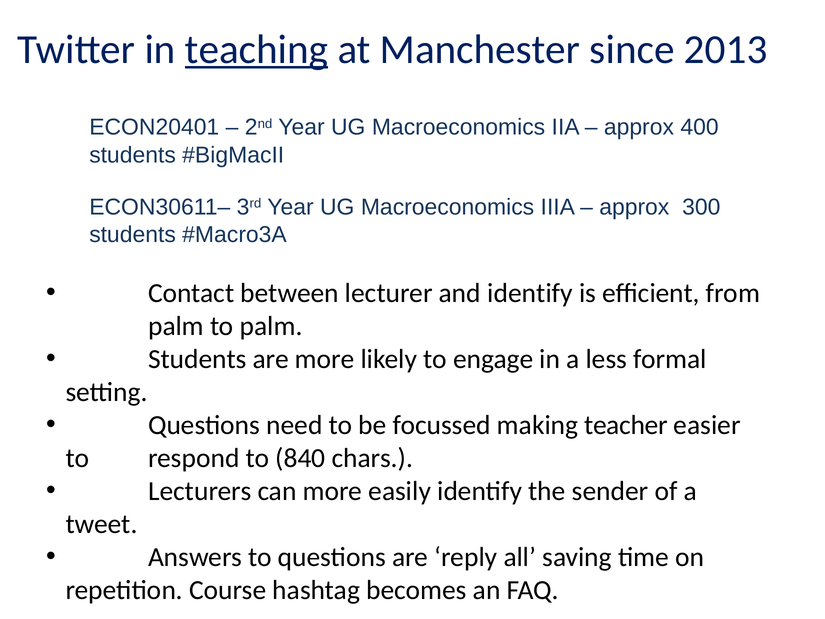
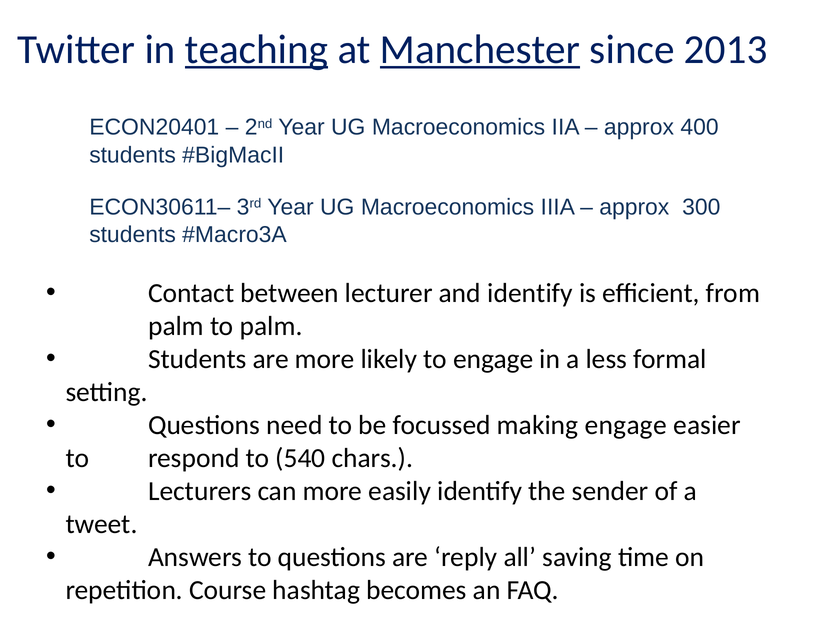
Manchester underline: none -> present (480, 49)
making teacher: teacher -> engage (626, 425)
840: 840 -> 540 (300, 458)
